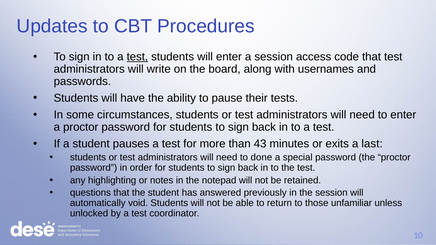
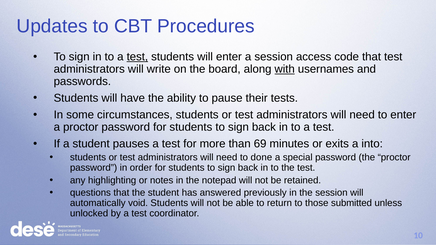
with underline: none -> present (285, 69)
43: 43 -> 69 (260, 144)
last: last -> into (372, 144)
unfamiliar: unfamiliar -> submitted (352, 203)
